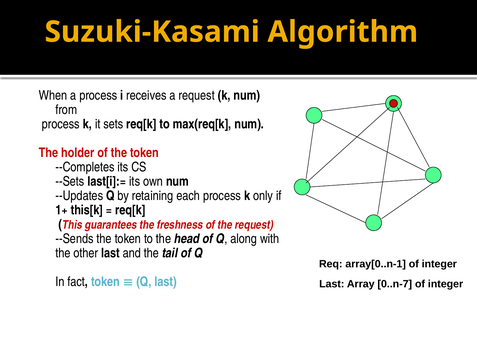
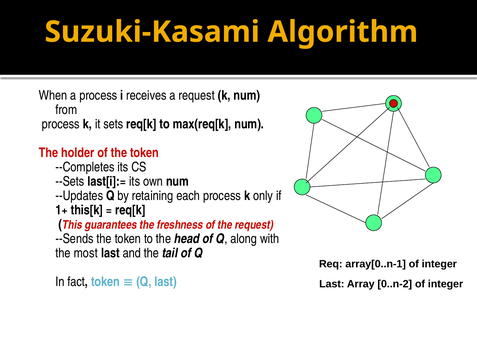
other: other -> most (86, 253)
0..n-7: 0..n-7 -> 0..n-2 (395, 284)
